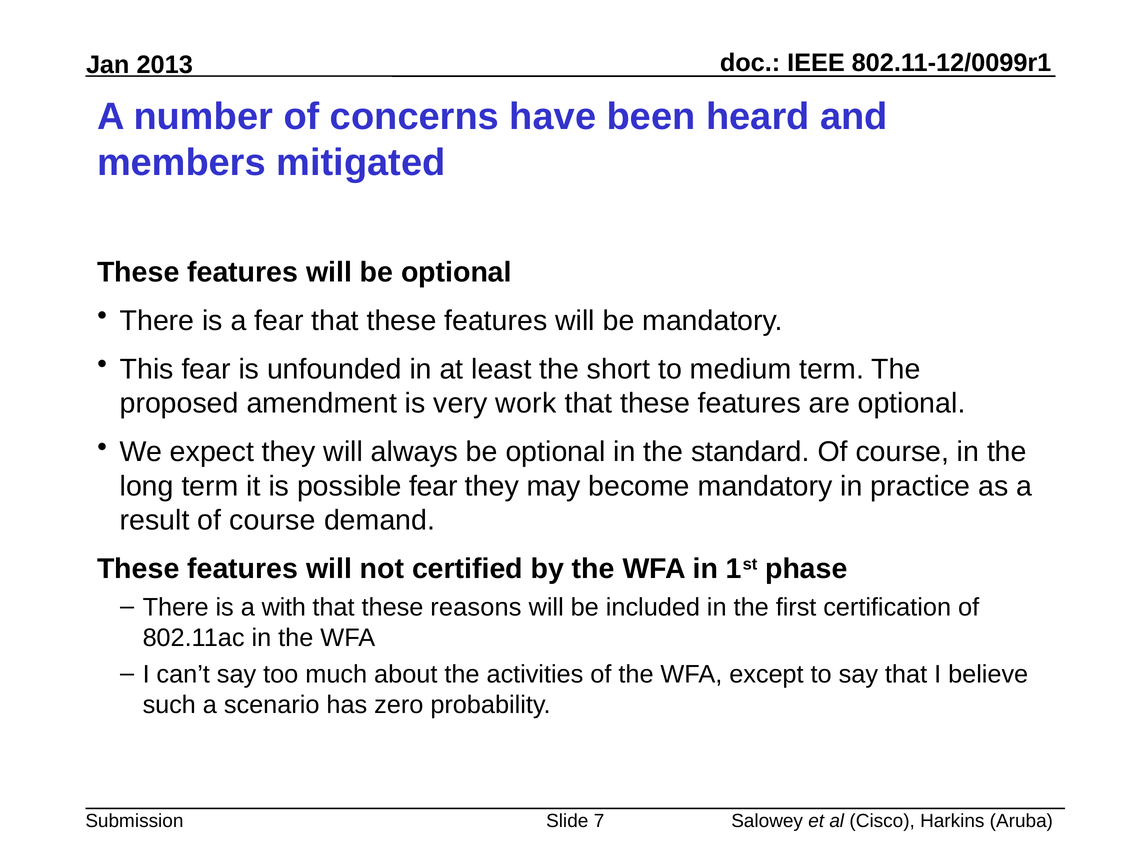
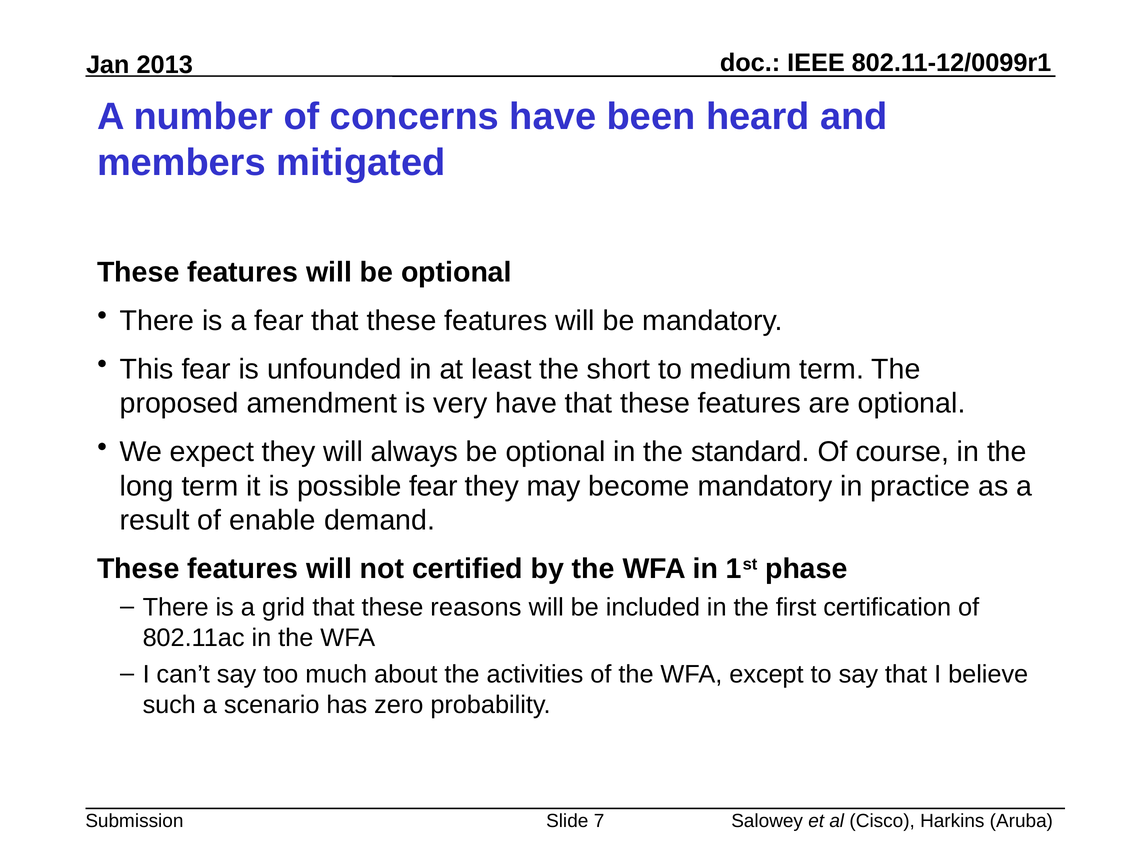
very work: work -> have (526, 403)
result of course: course -> enable (272, 520)
with: with -> grid (284, 607)
